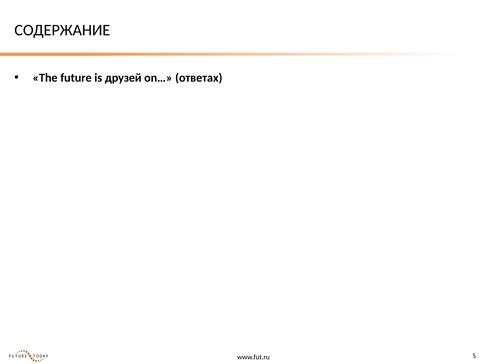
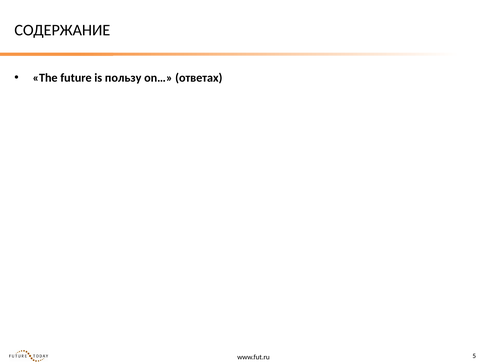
друзей: друзей -> пользу (123, 78)
